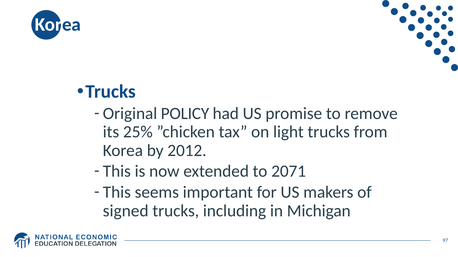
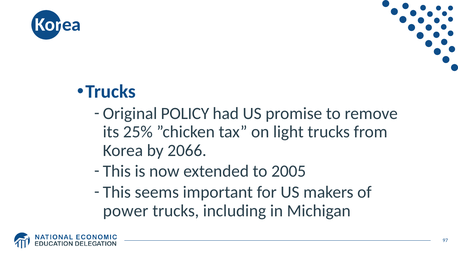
2012: 2012 -> 2066 (187, 151)
2071: 2071 -> 2005 (289, 172)
signed: signed -> power (126, 211)
